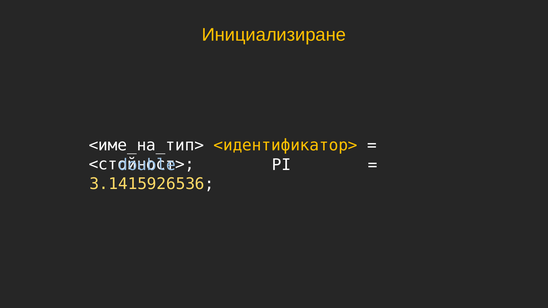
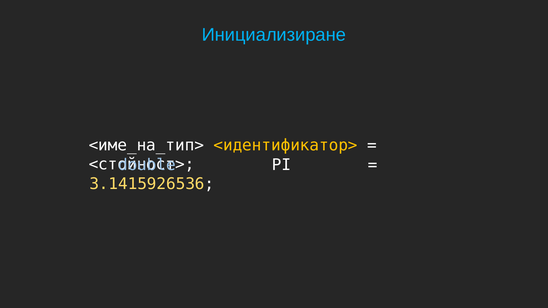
Инициализиране colour: yellow -> light blue (274, 35)
